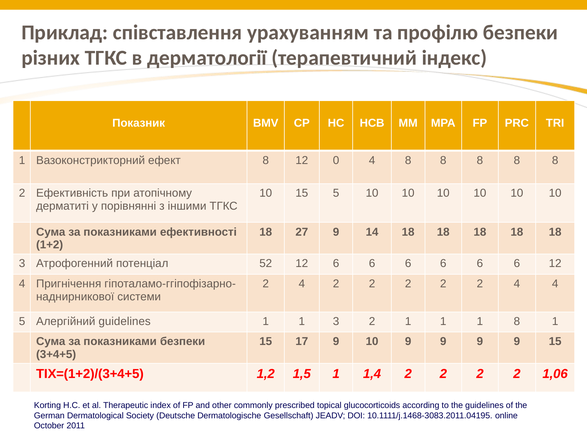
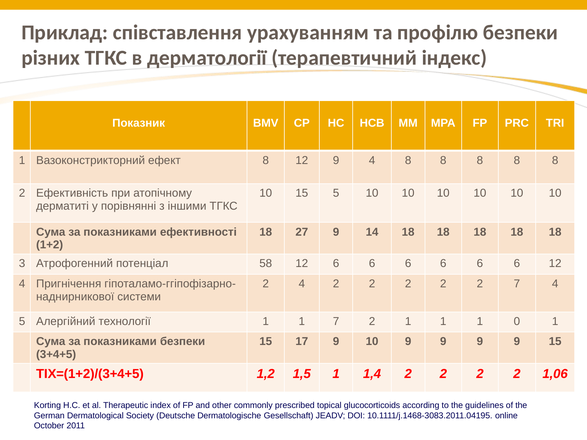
12 0: 0 -> 9 (336, 160)
52: 52 -> 58 (266, 264)
2 2 4: 4 -> 7 (517, 284)
Алергійний guidelines: guidelines -> технології (125, 322)
1 3: 3 -> 7 (336, 322)
1 8: 8 -> 0 (517, 322)
